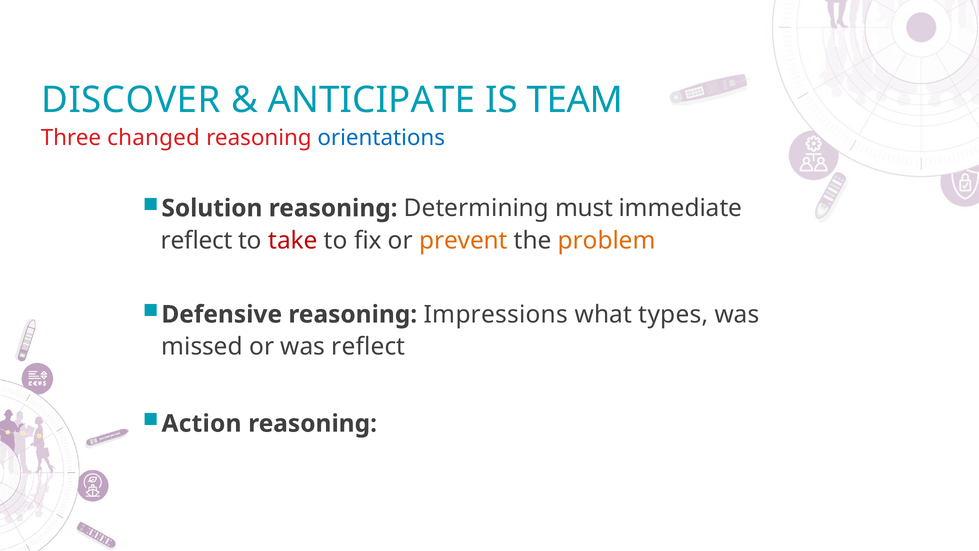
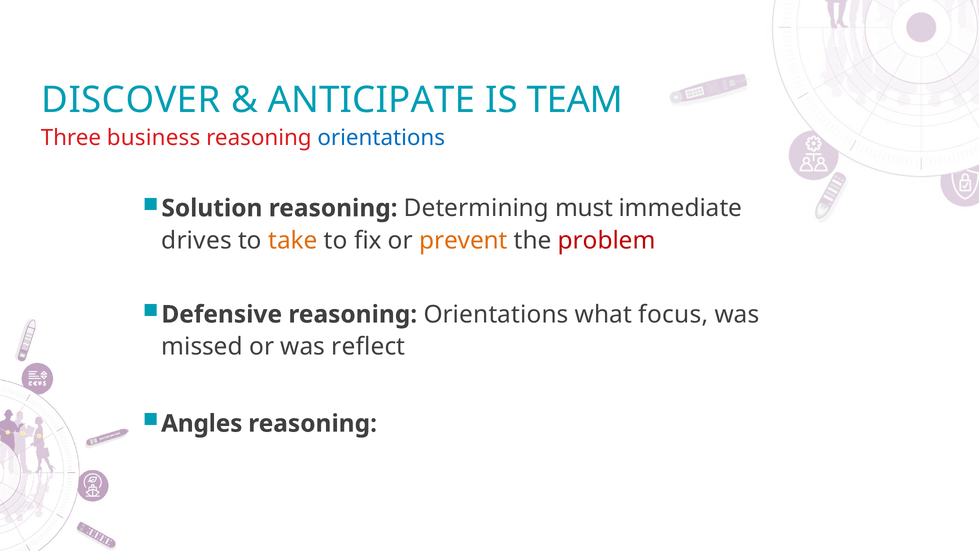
changed: changed -> business (154, 138)
reflect: reflect -> drives (197, 240)
take colour: red -> orange (293, 240)
problem colour: orange -> red (607, 240)
Defensive reasoning Impressions: Impressions -> Orientations (496, 314)
types: types -> focus (673, 314)
Action: Action -> Angles (202, 423)
